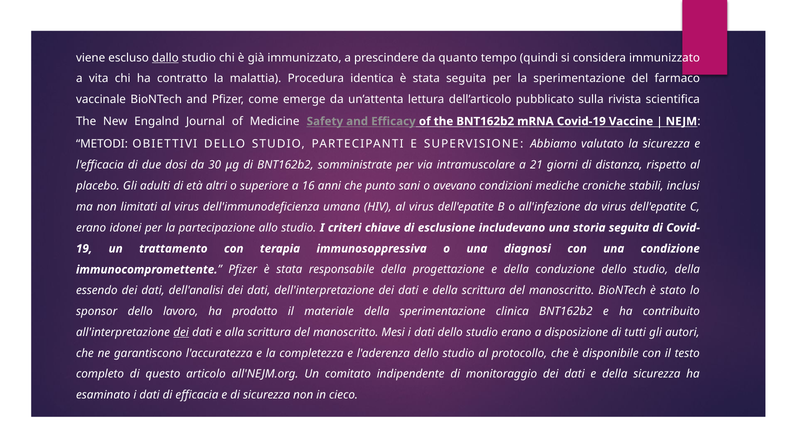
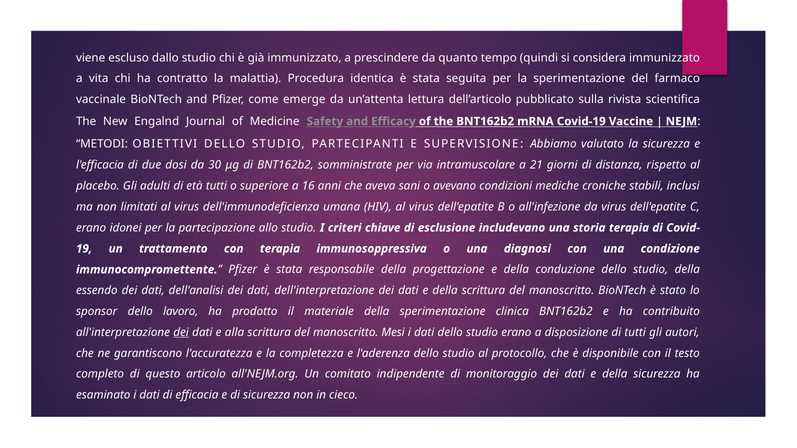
dallo underline: present -> none (165, 58)
età altri: altri -> tutti (216, 186)
punto: punto -> aveva (380, 186)
storia seguita: seguita -> terapia (629, 228)
